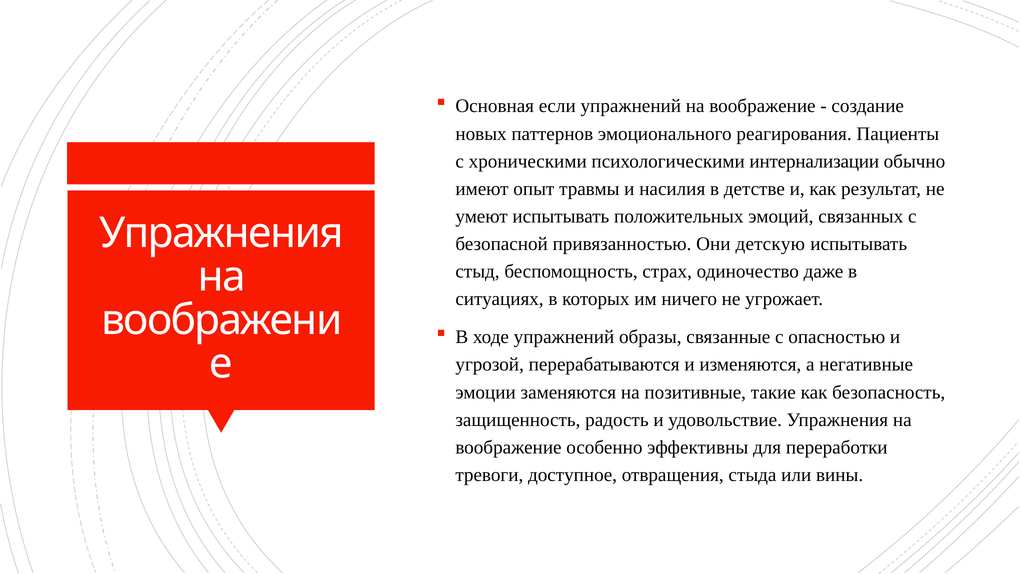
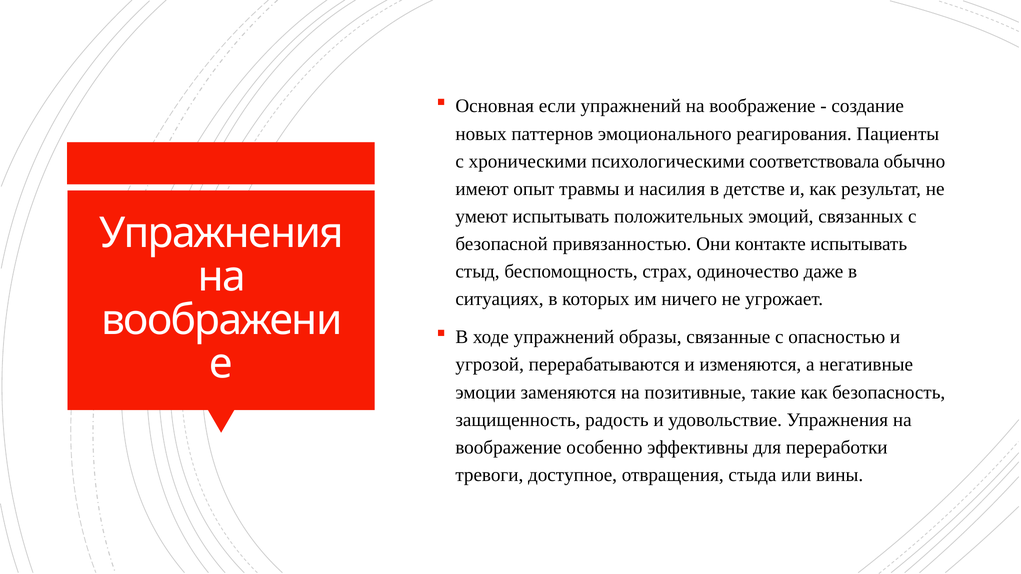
интернализации: интернализации -> соответствовала (814, 161)
детскую: детскую -> контакте (770, 244)
